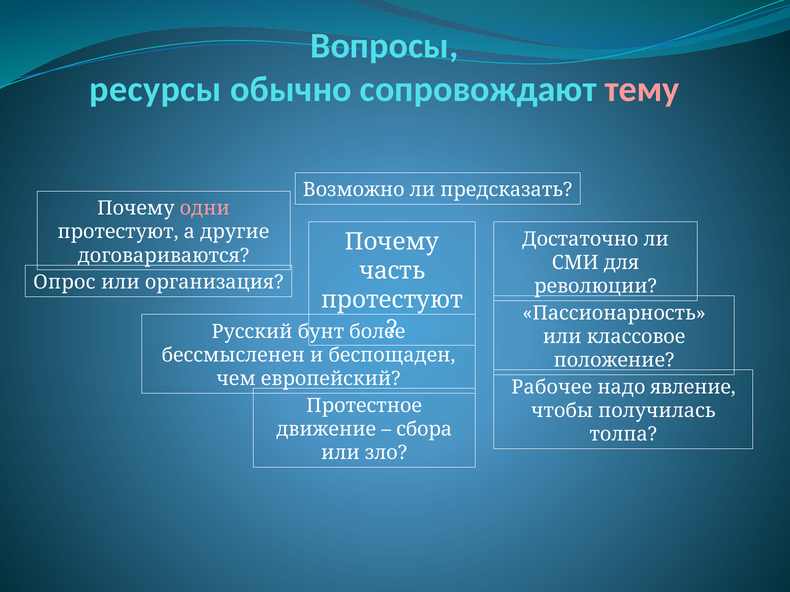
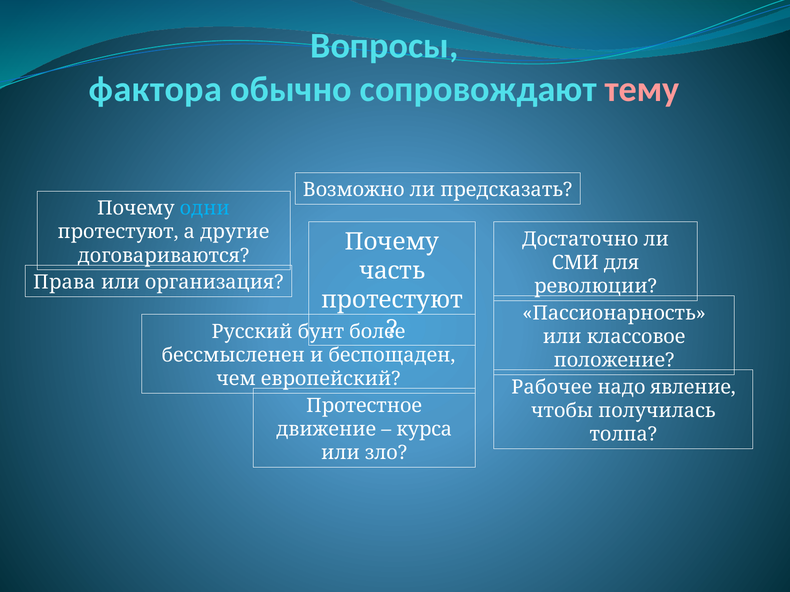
ресурсы: ресурсы -> фактора (155, 89)
одни colour: pink -> light blue (205, 208)
Опрос: Опрос -> Права (64, 282)
сбора: сбора -> курса (424, 430)
